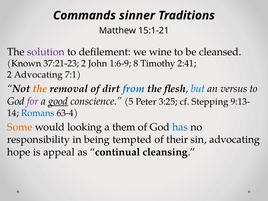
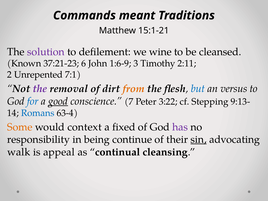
sinner: sinner -> meant (137, 15)
37:21-23 2: 2 -> 6 (84, 64)
8: 8 -> 3 (136, 64)
2:41: 2:41 -> 2:11 (187, 64)
2 Advocating: Advocating -> Unrepented (38, 75)
the colour: orange -> purple (40, 89)
from colour: blue -> orange (134, 89)
for colour: purple -> blue (33, 101)
5: 5 -> 7 (129, 102)
3:25: 3:25 -> 3:22 (168, 102)
looking: looking -> context (85, 127)
them: them -> fixed (124, 127)
has colour: blue -> purple (180, 127)
tempted: tempted -> continue (132, 139)
sin underline: none -> present (199, 139)
hope: hope -> walk (19, 152)
